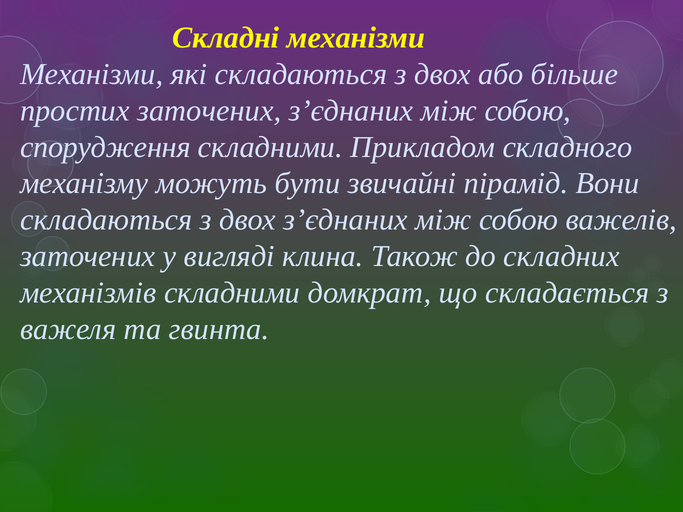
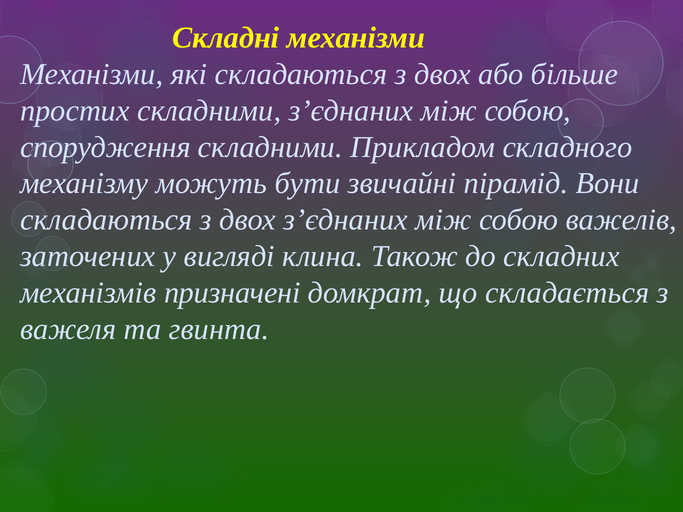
простих заточених: заточених -> складними (209, 111)
механізмів складними: складними -> призначені (232, 293)
